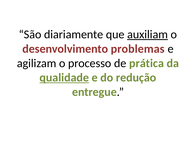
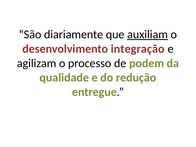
problemas: problemas -> integração (138, 49)
prática: prática -> podem (147, 63)
qualidade underline: present -> none (64, 78)
